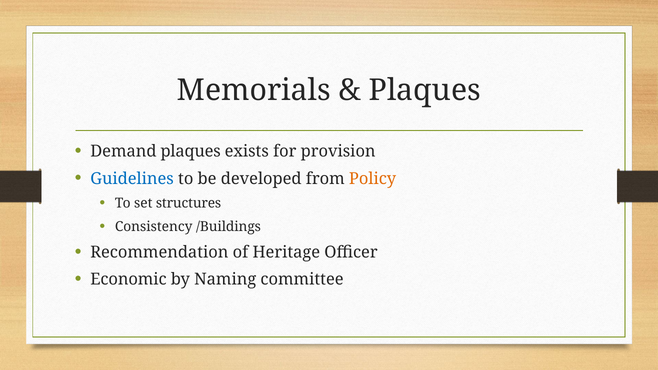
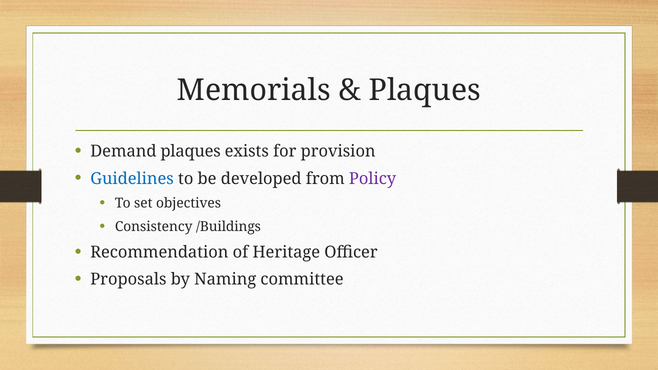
Policy colour: orange -> purple (373, 179)
structures: structures -> objectives (188, 203)
Economic: Economic -> Proposals (128, 280)
